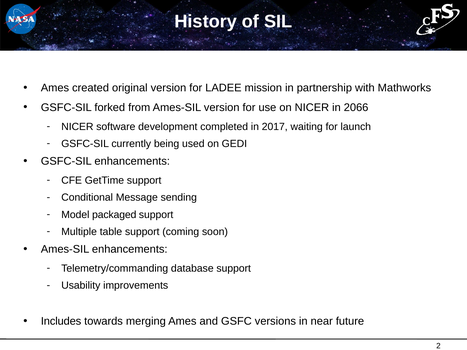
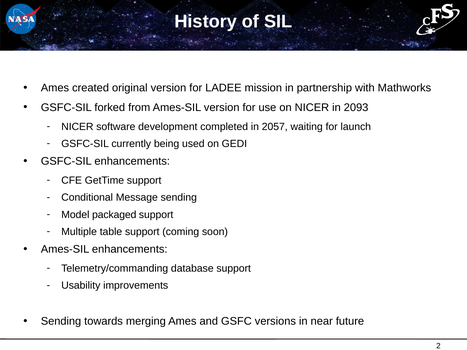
2066: 2066 -> 2093 (356, 107)
2017: 2017 -> 2057 (275, 127)
Includes: Includes -> Sending (61, 322)
